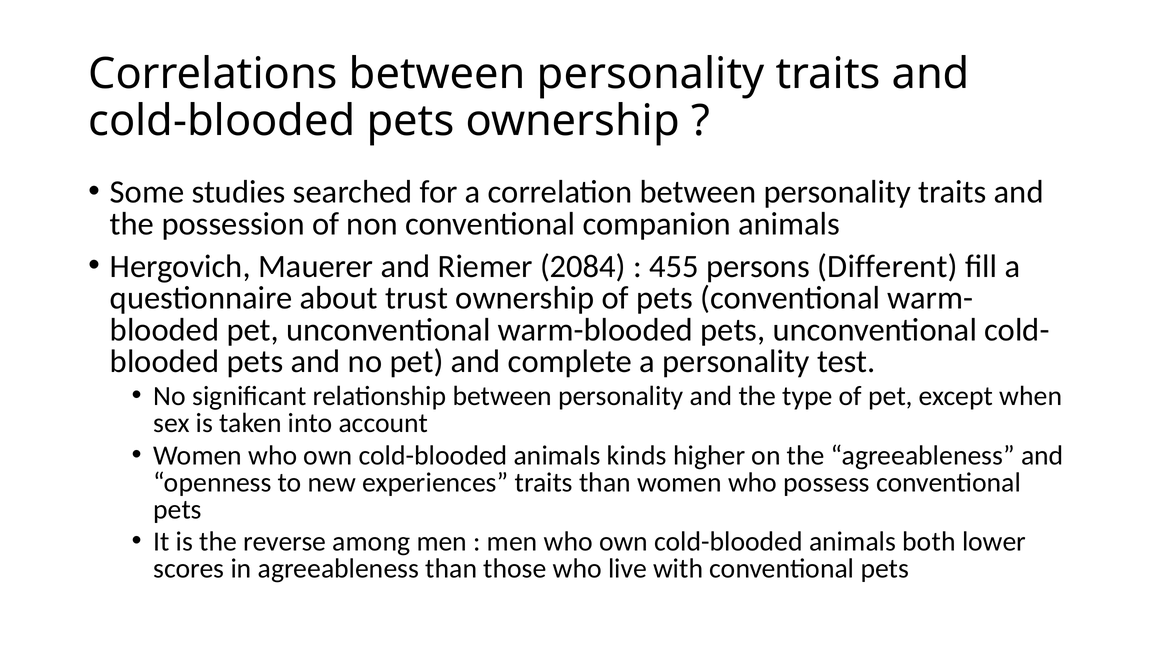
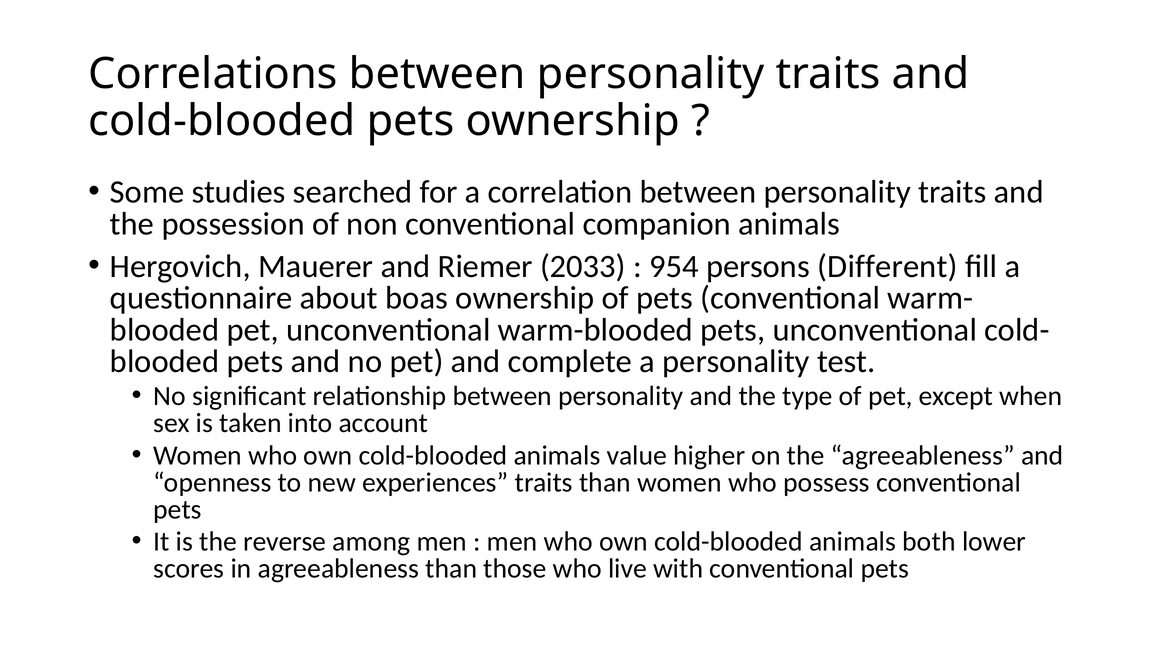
2084: 2084 -> 2033 (583, 267)
455: 455 -> 954 (674, 267)
trust: trust -> boas (417, 298)
kinds: kinds -> value (637, 456)
